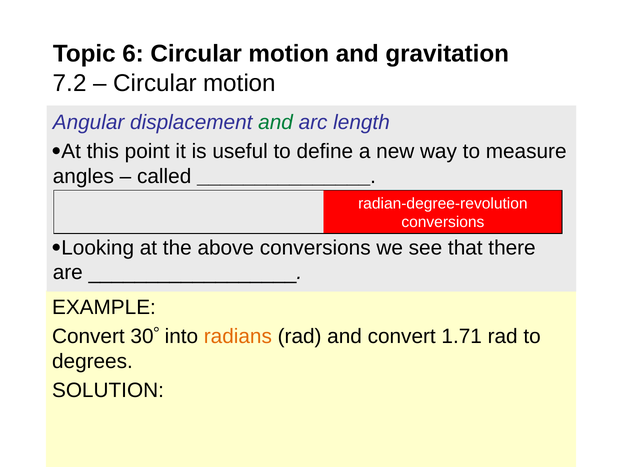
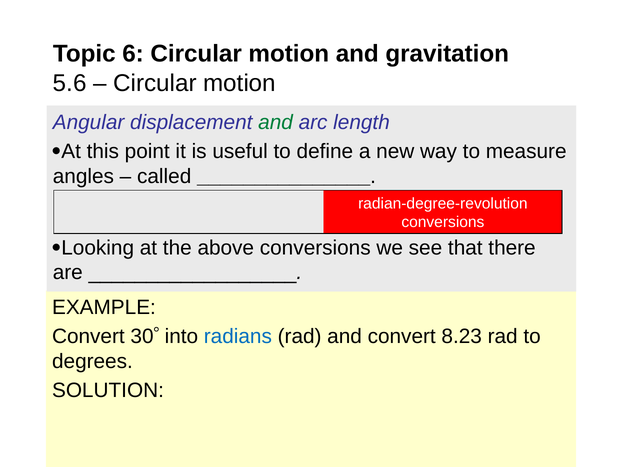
7.2: 7.2 -> 5.6 (70, 83)
radians colour: orange -> blue (238, 337)
1.71: 1.71 -> 8.23 (462, 337)
